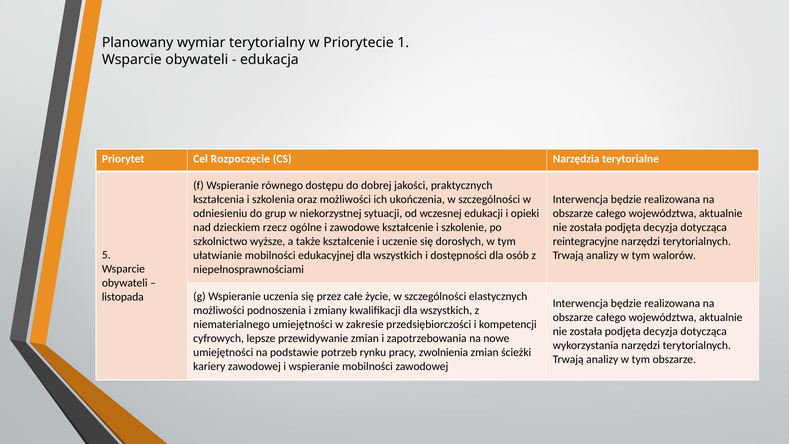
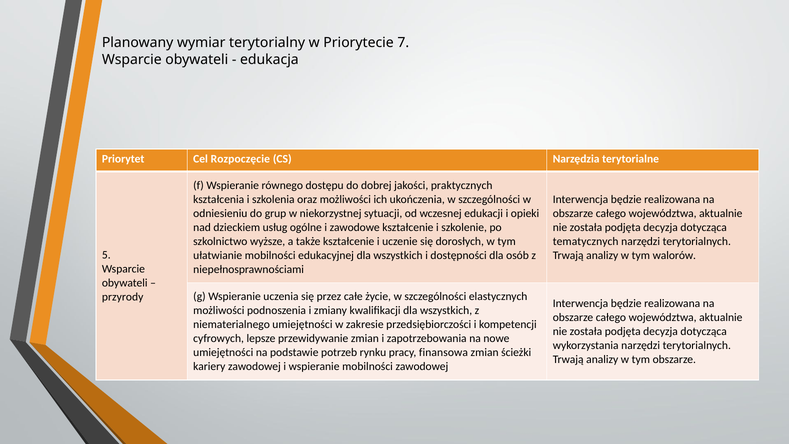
1: 1 -> 7 (403, 43)
rzecz: rzecz -> usług (275, 227)
reintegracyjne: reintegracyjne -> tematycznych (586, 241)
listopada: listopada -> przyrody (123, 297)
zwolnienia: zwolnienia -> finansowa (443, 352)
